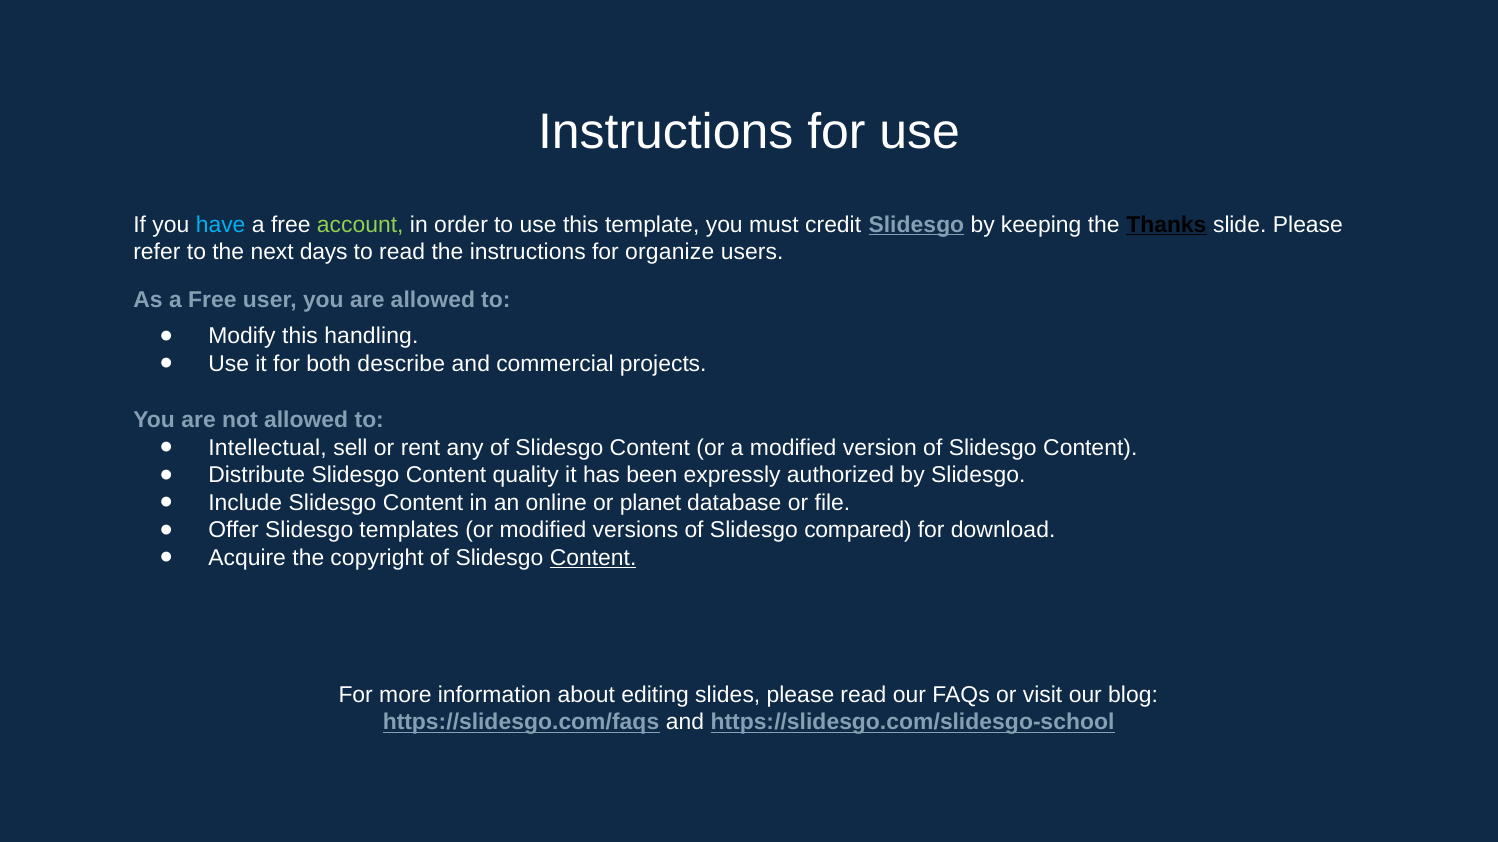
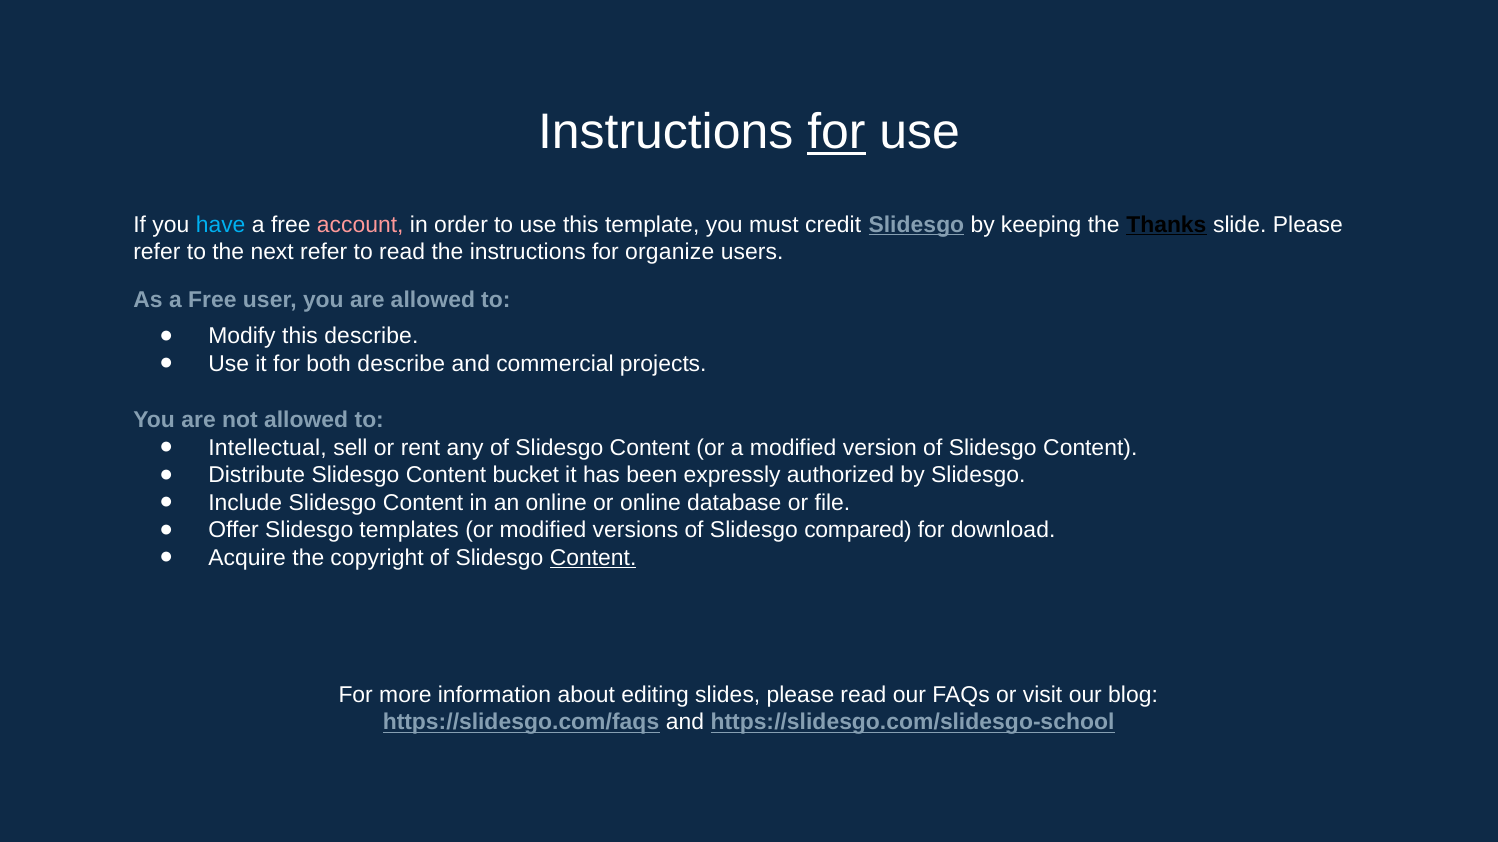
for underline: none -> present (836, 132)
account colour: light green -> pink (360, 225)
next days: days -> refer (324, 252)
this handling: handling -> describe (371, 336)
quality: quality -> bucket (526, 476)
or planet: planet -> online (650, 503)
